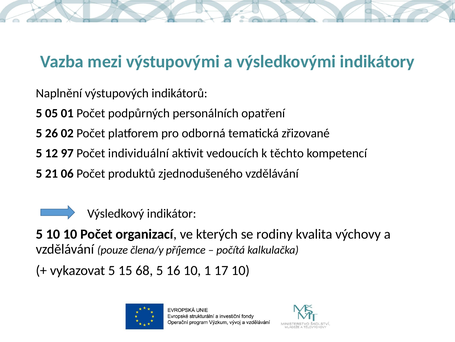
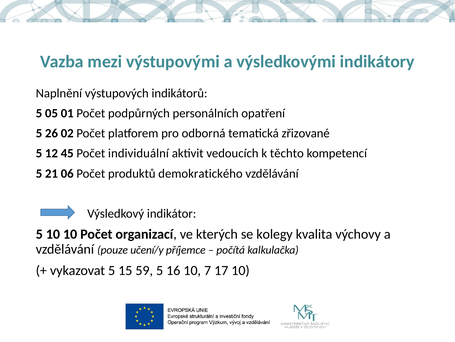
97: 97 -> 45 (67, 153)
zjednodušeného: zjednodušeného -> demokratického (200, 173)
rodiny: rodiny -> kolegy (275, 234)
člena/y: člena/y -> učení/y (147, 250)
68: 68 -> 59 (144, 270)
1: 1 -> 7 (208, 270)
